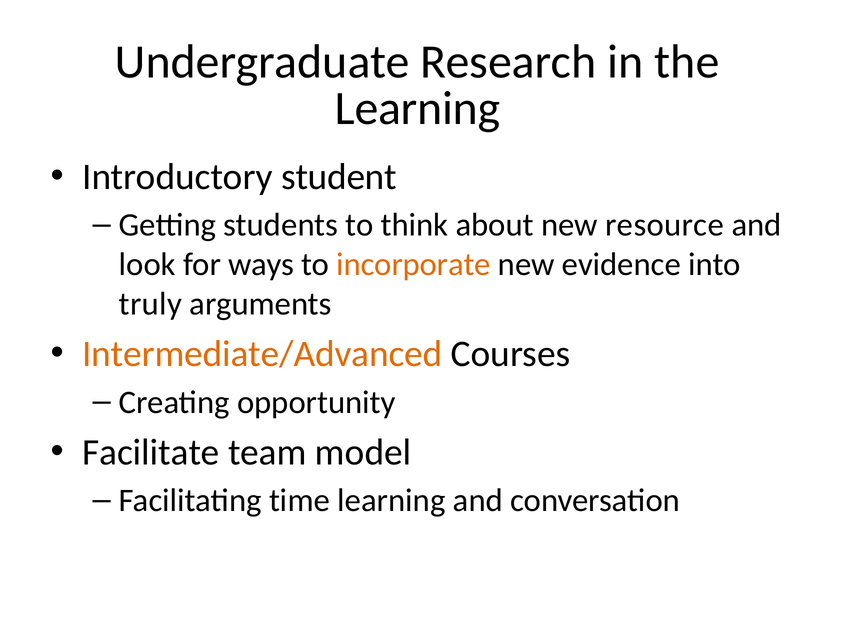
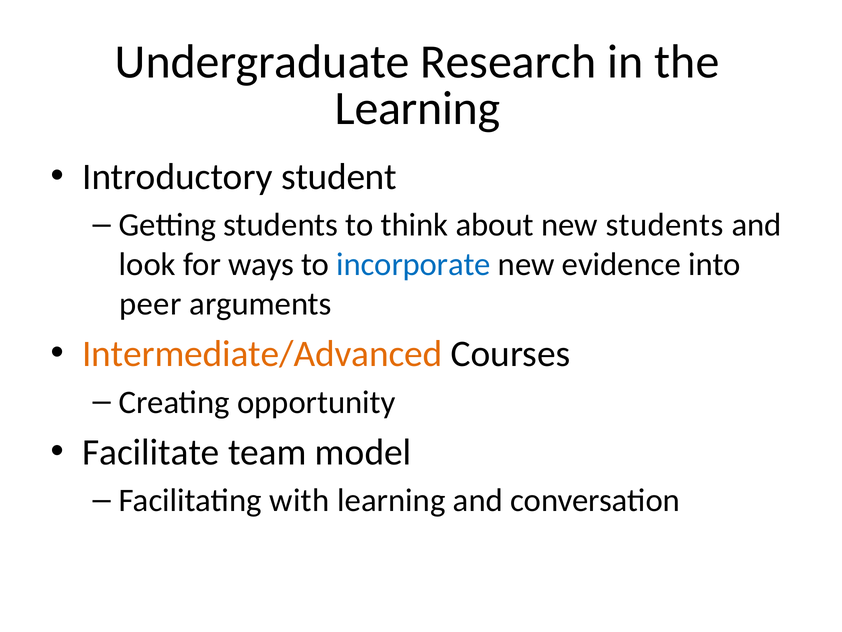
new resource: resource -> students (665, 225)
incorporate colour: orange -> blue (414, 264)
truly: truly -> peer (150, 304)
time: time -> with (299, 500)
